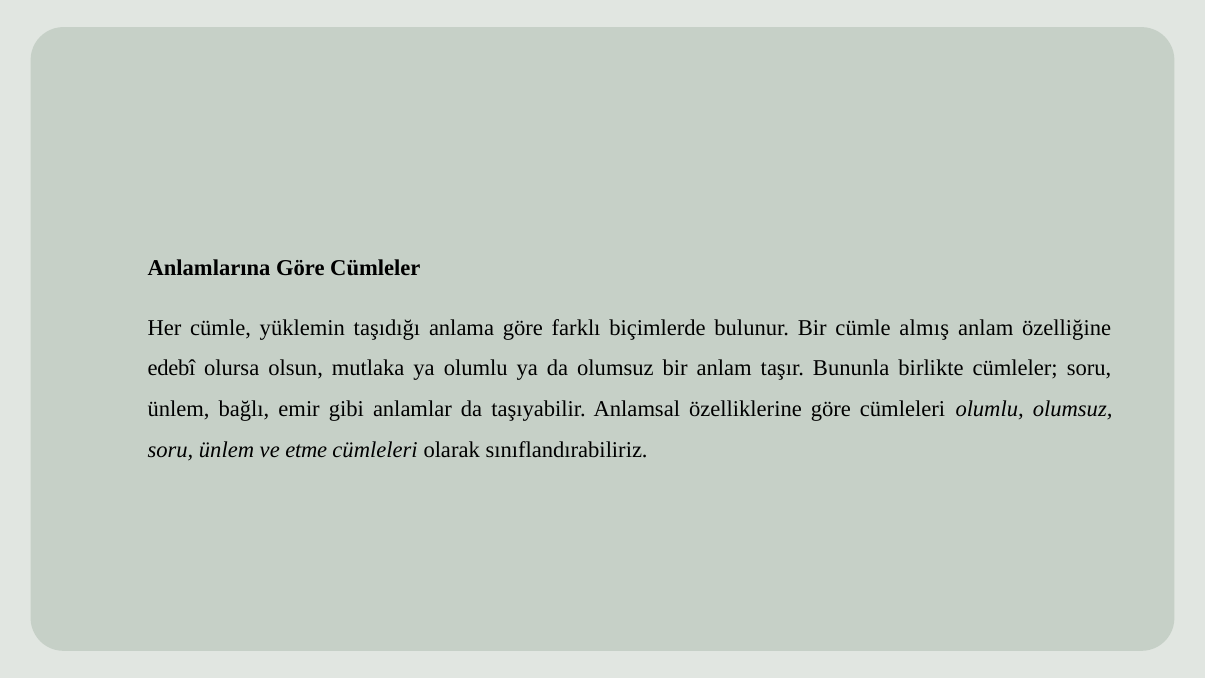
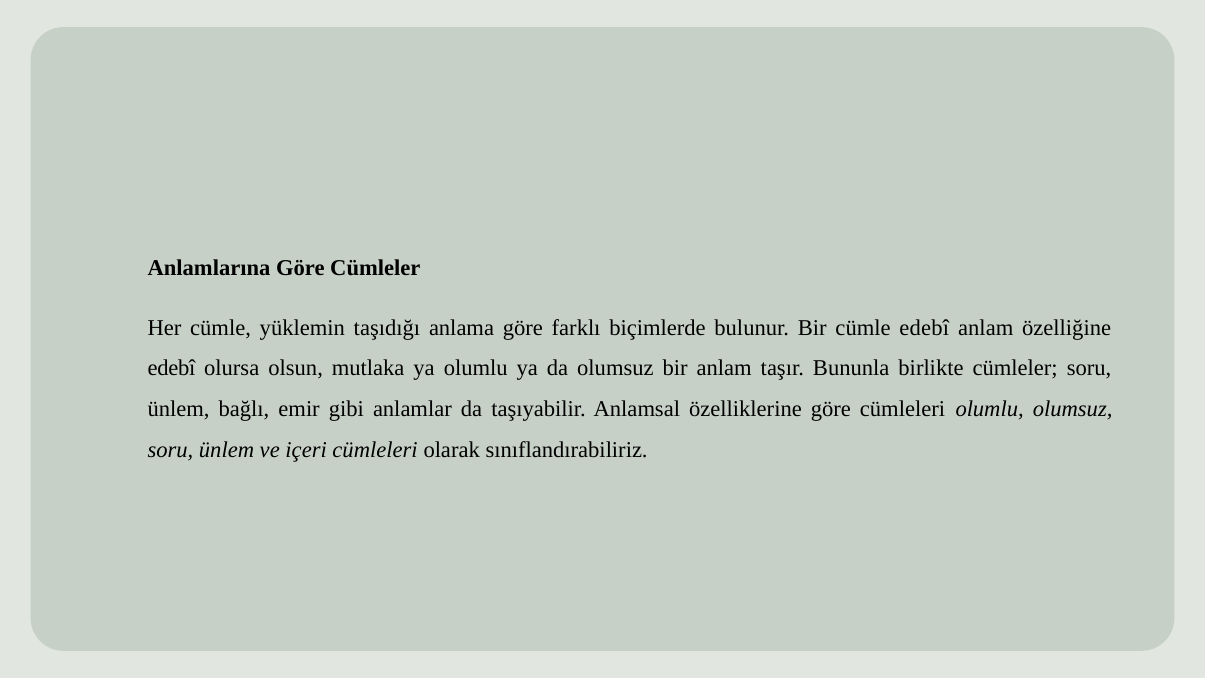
cümle almış: almış -> edebî (924, 328)
etme: etme -> içeri (306, 450)
